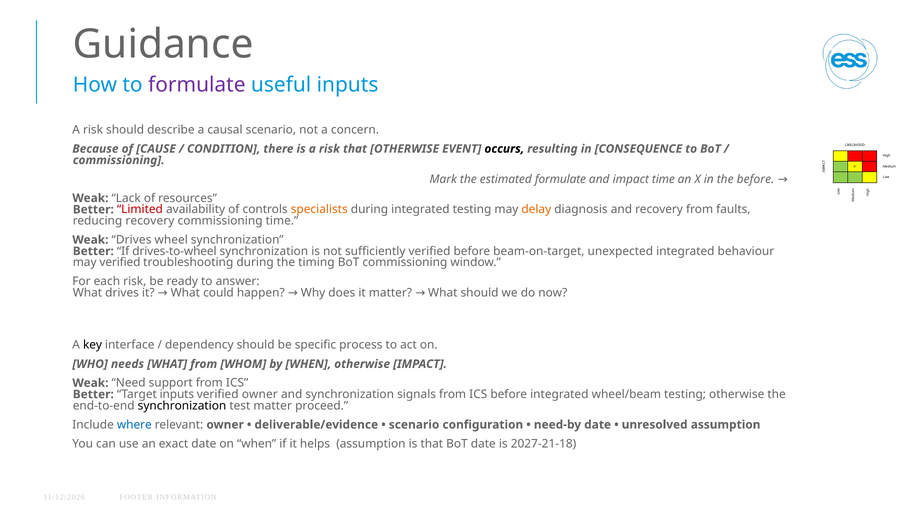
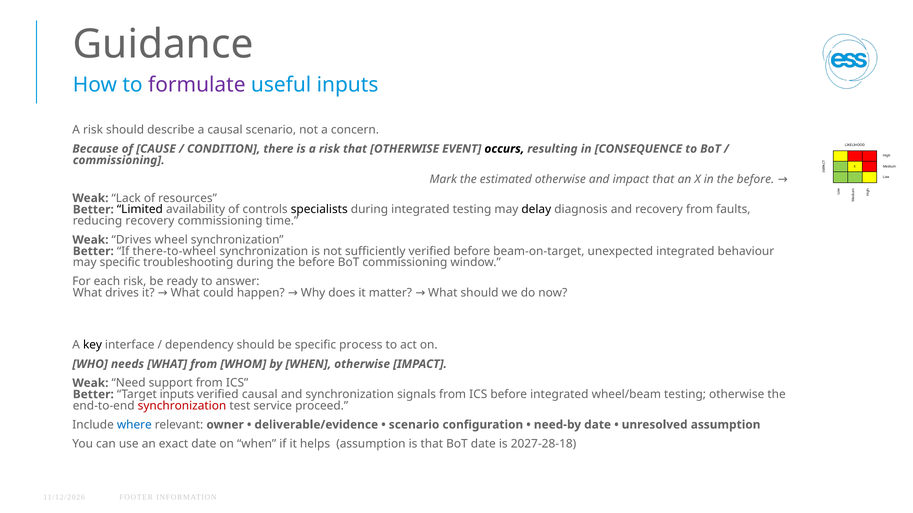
estimated formulate: formulate -> otherwise (560, 179)
impact time: time -> that (663, 179)
Limited colour: red -> black (140, 210)
specialists colour: orange -> black (319, 210)
delay colour: orange -> black (536, 210)
drives-to-wheel: drives-to-wheel -> there-to-wheel (174, 251)
may verified: verified -> specific (120, 263)
during the timing: timing -> before (316, 263)
verified owner: owner -> causal (260, 395)
synchronization colour: black -> red (182, 406)
test matter: matter -> service (273, 406)
2027-21-18: 2027-21-18 -> 2027-28-18 (544, 444)
